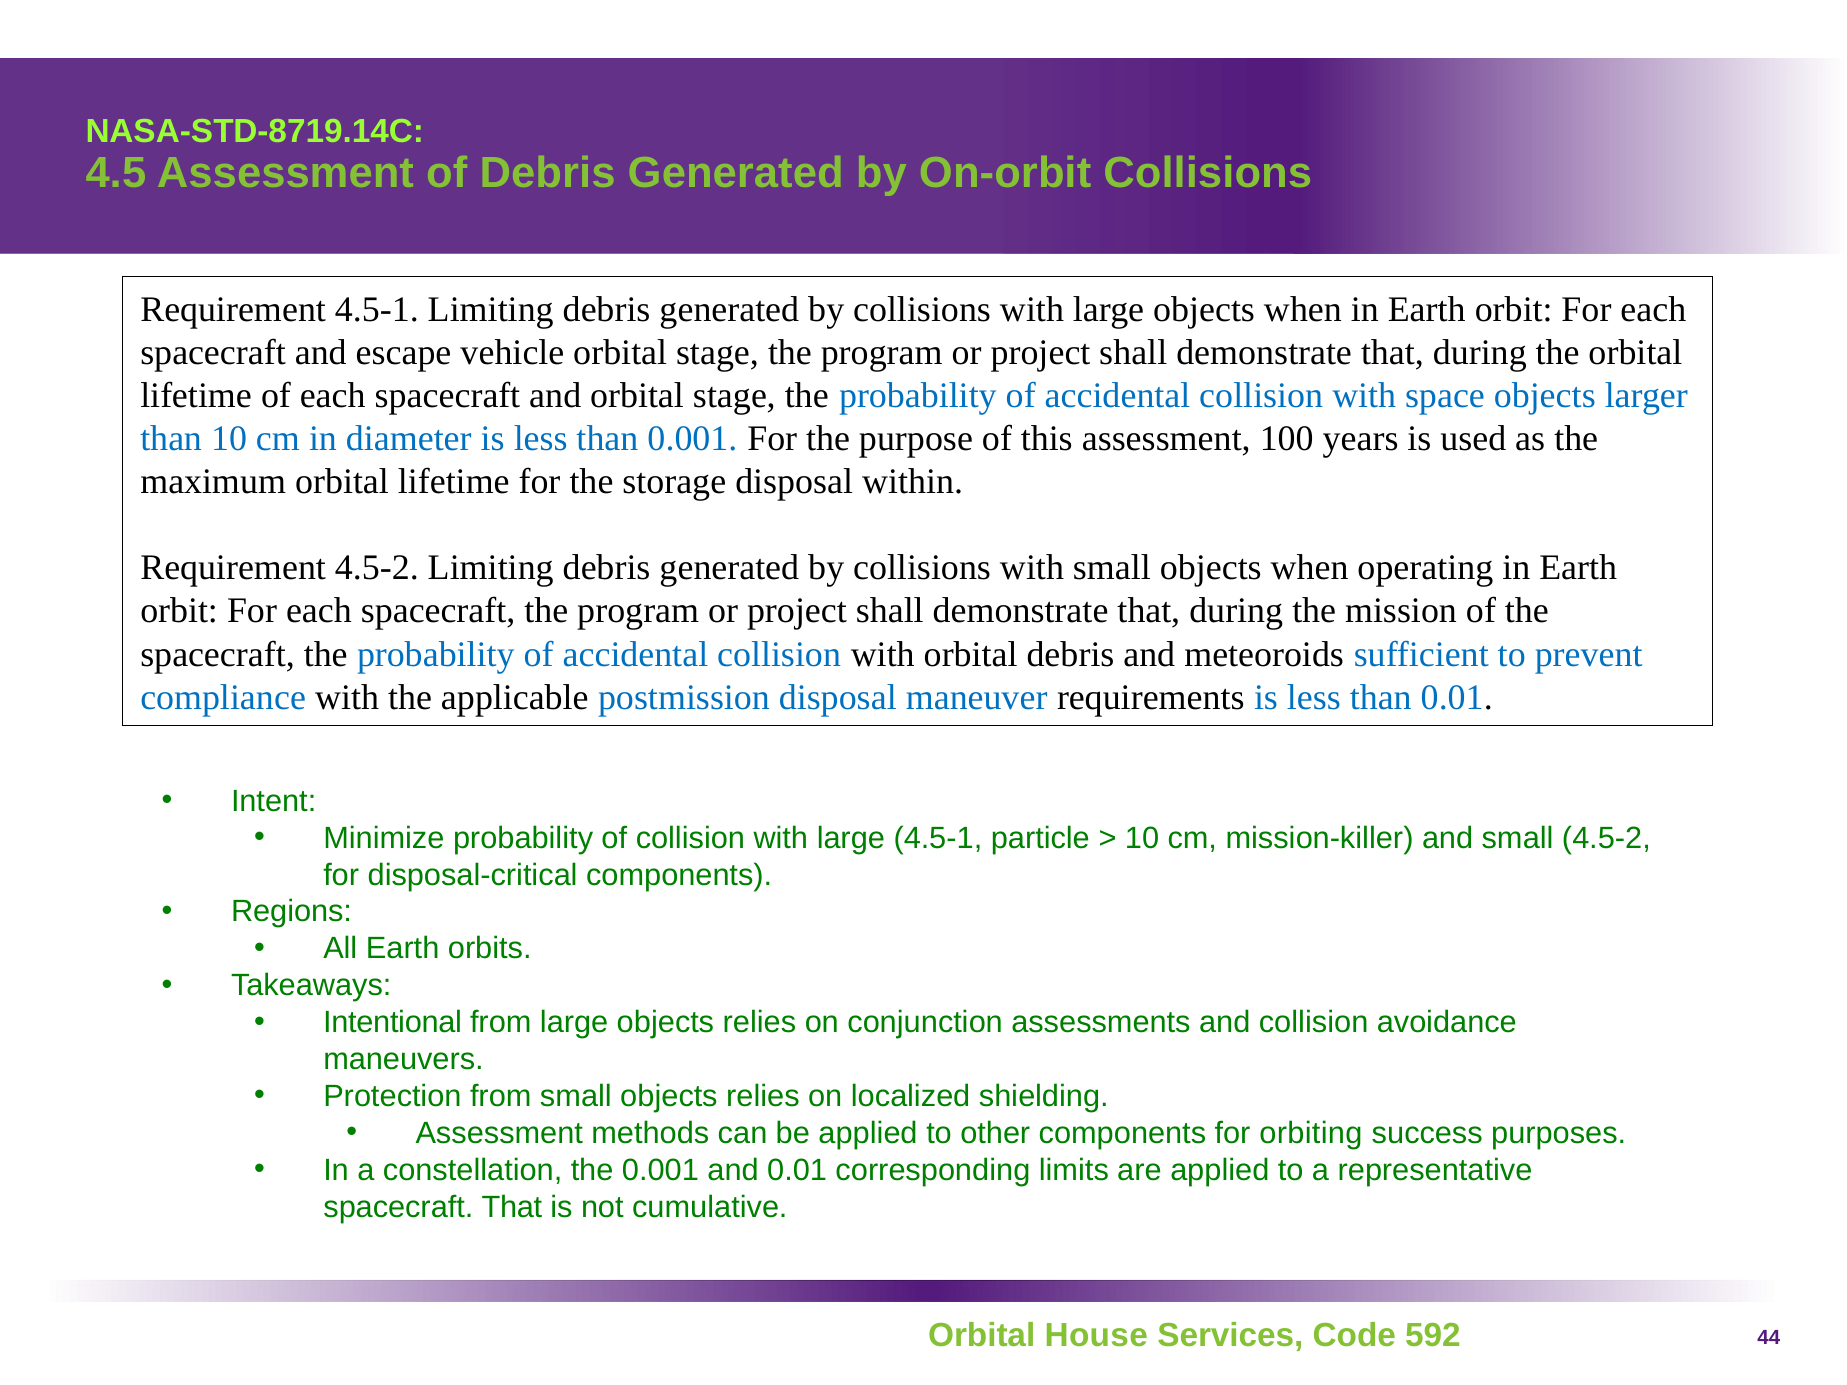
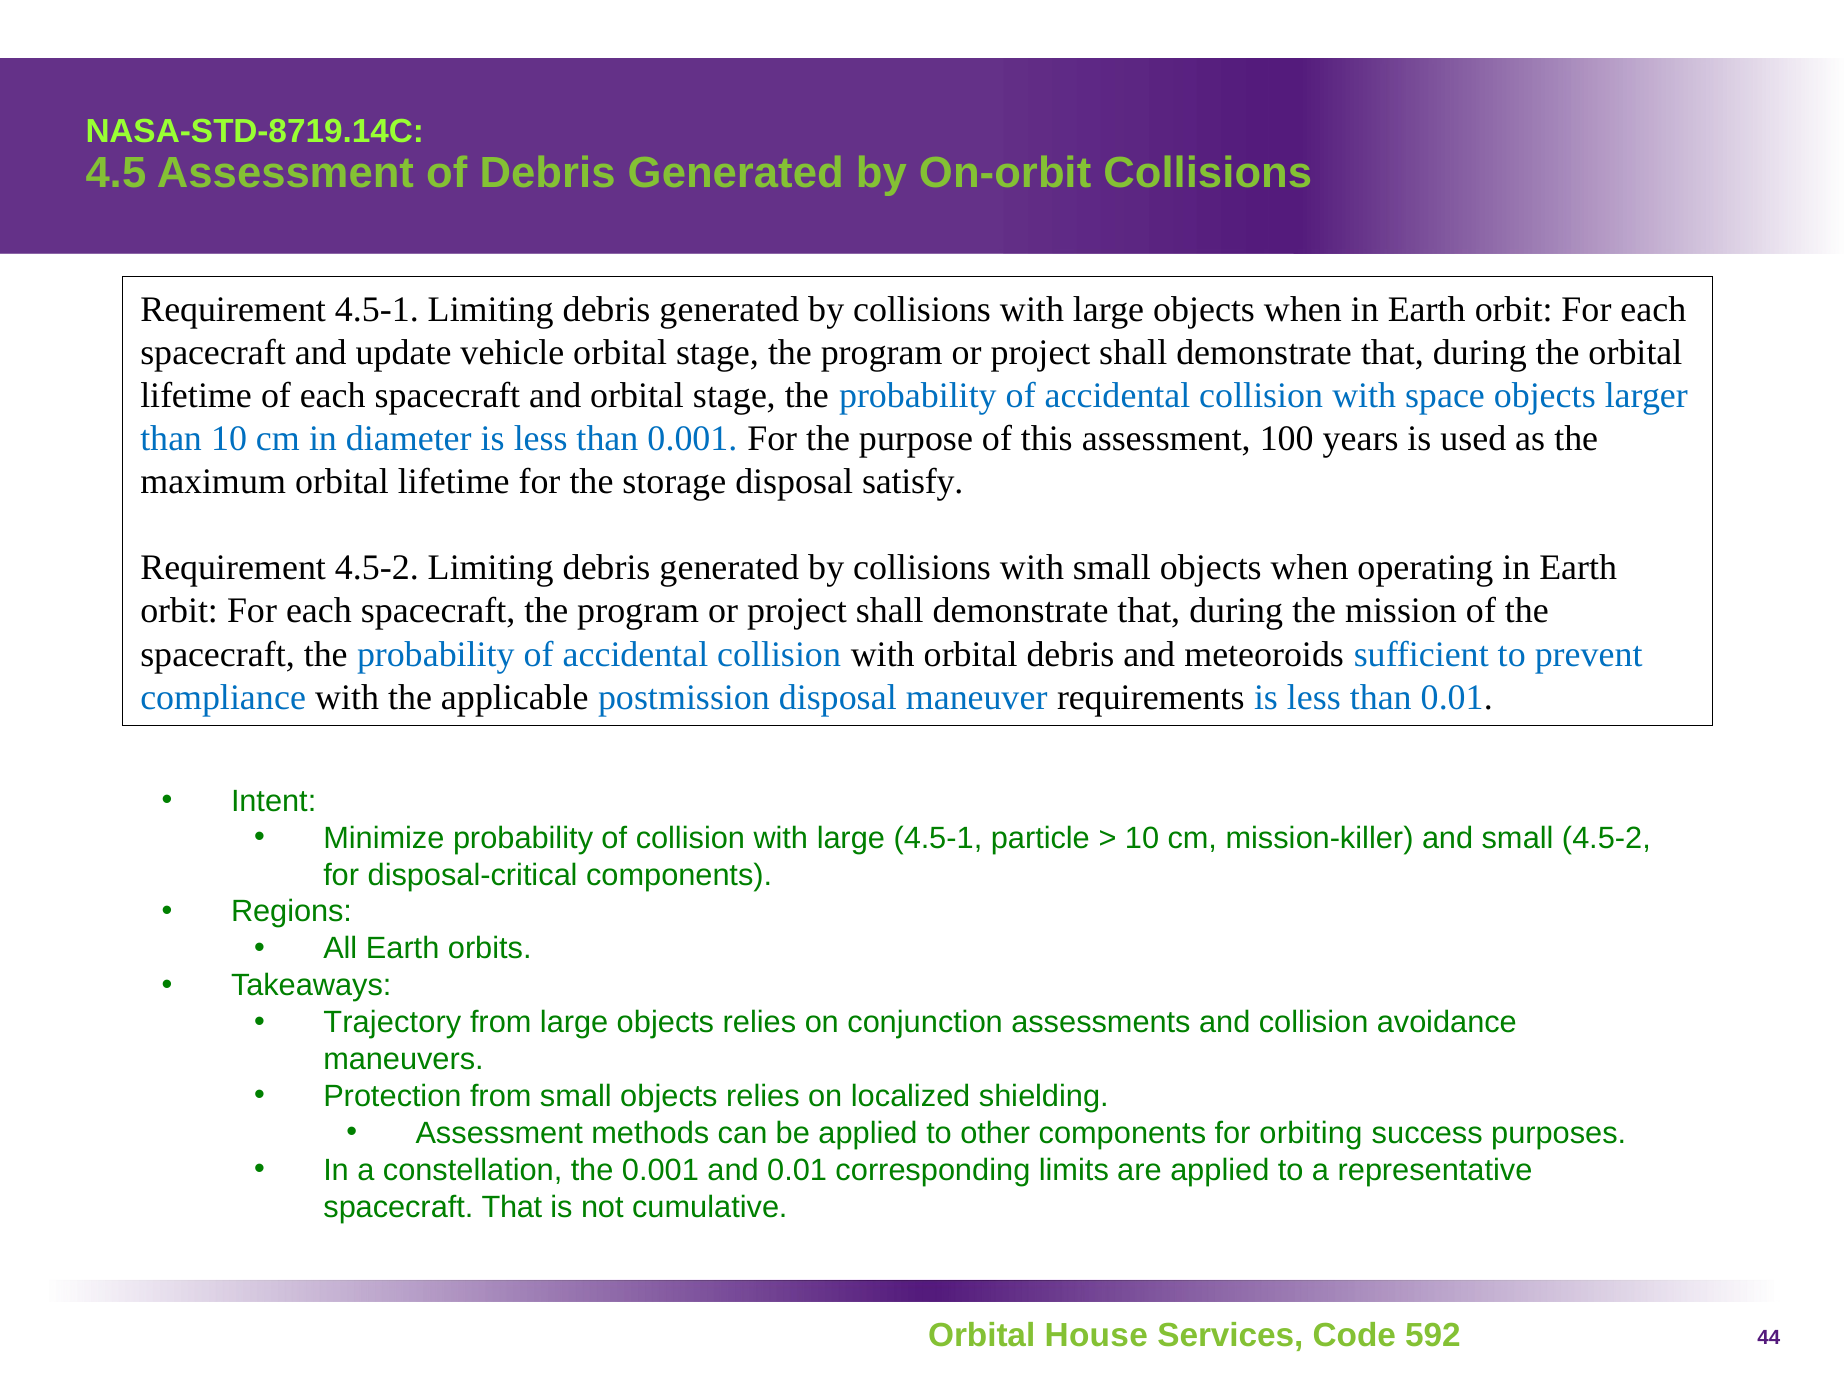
escape: escape -> update (404, 352)
within: within -> satisfy (913, 482)
Intentional: Intentional -> Trajectory (392, 1023)
